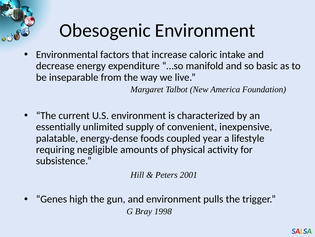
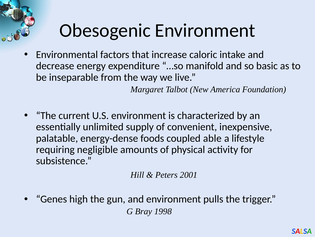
year: year -> able (212, 138)
